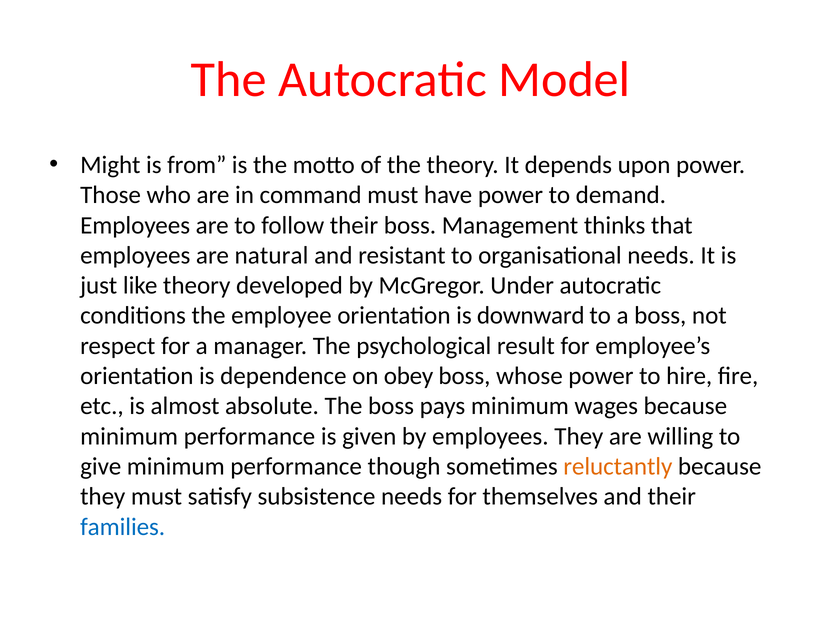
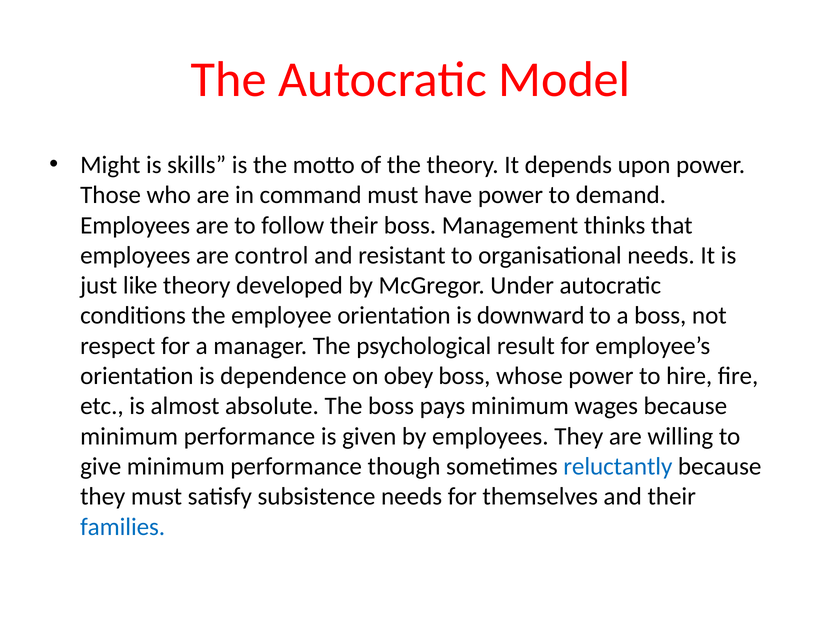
from: from -> skills (197, 165)
natural: natural -> control (271, 255)
reluctantly colour: orange -> blue (618, 466)
